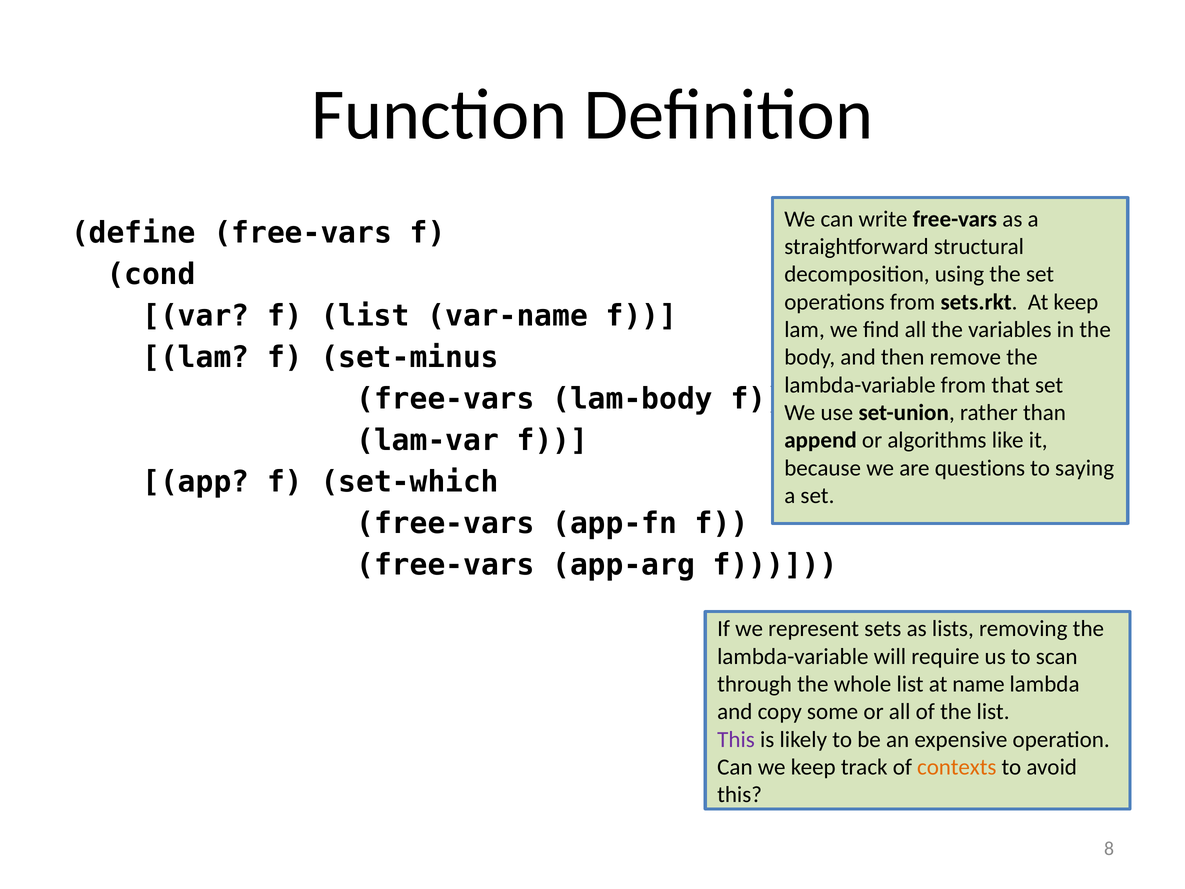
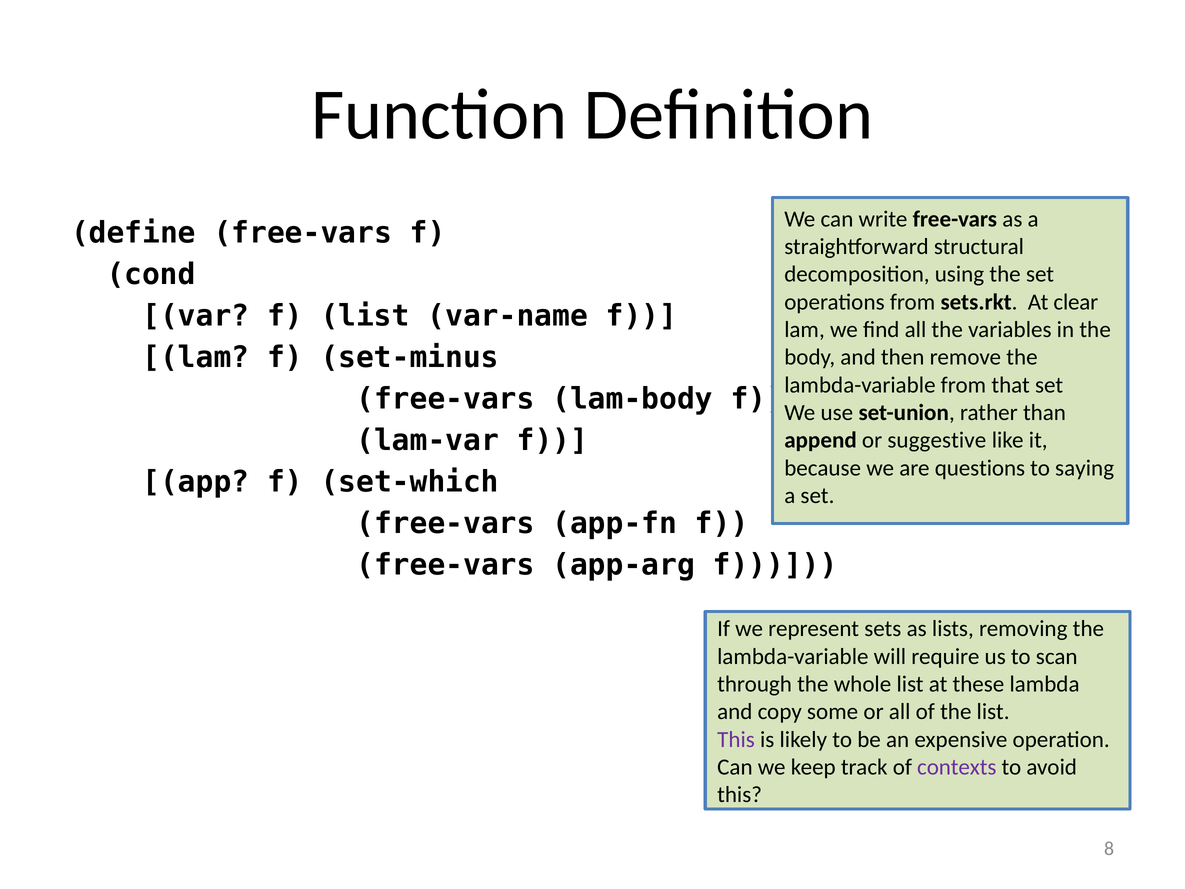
At keep: keep -> clear (1076, 302)
algorithms: algorithms -> suggestive (937, 440)
name: name -> these (978, 684)
contexts colour: orange -> purple (957, 767)
